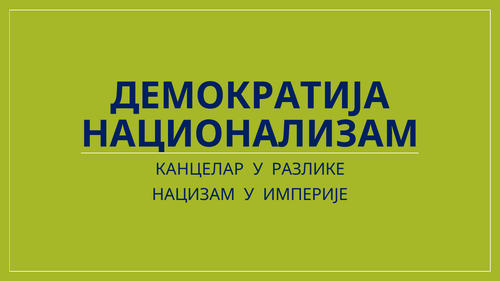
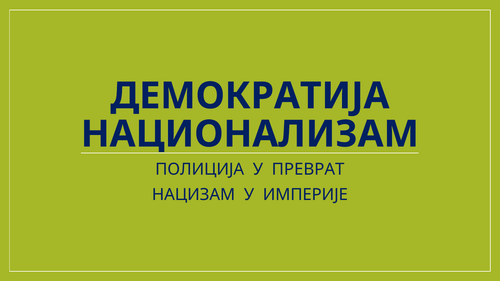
КАНЦЕЛАР: КАНЦЕЛАР -> ПОЛИЦИЈА (200, 169)
РАЗЛИКЕ: РАЗЛИКЕ -> ПРЕВРАТ (308, 169)
